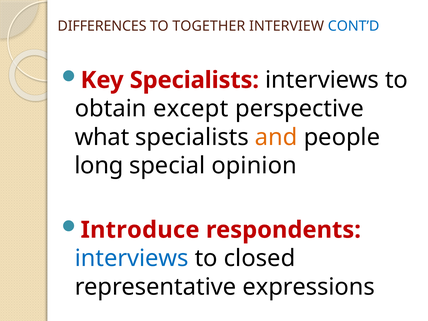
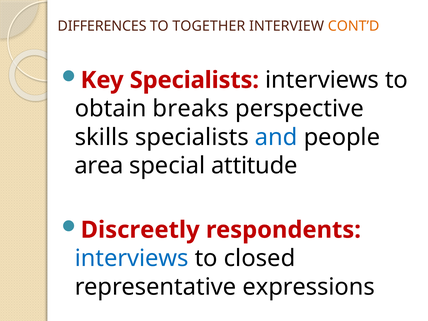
CONT’D colour: blue -> orange (354, 26)
except: except -> breaks (191, 109)
what: what -> skills (102, 137)
and colour: orange -> blue (276, 137)
long: long -> area (99, 166)
opinion: opinion -> attitude (254, 166)
Introduce: Introduce -> Discreetly (140, 230)
